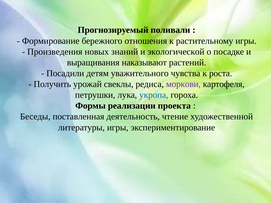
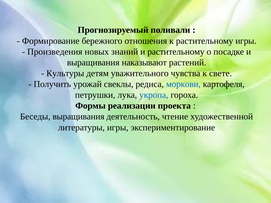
и экологической: экологической -> растительному (176, 52)
Посадили: Посадили -> Культуры (65, 73)
роста: роста -> свете (221, 73)
моркови colour: purple -> blue (183, 84)
Беседы поставленная: поставленная -> выращивания (78, 117)
